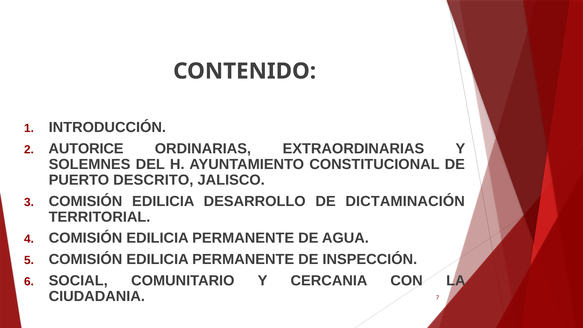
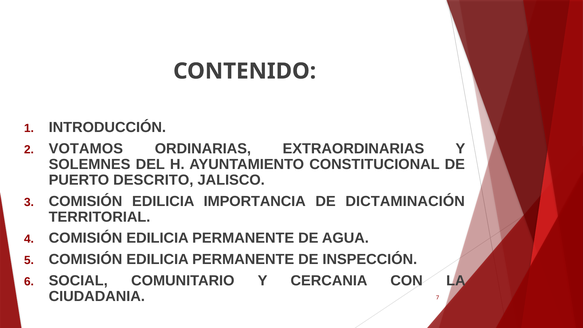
AUTORICE: AUTORICE -> VOTAMOS (86, 149)
DESARROLLO: DESARROLLO -> IMPORTANCIA (255, 201)
